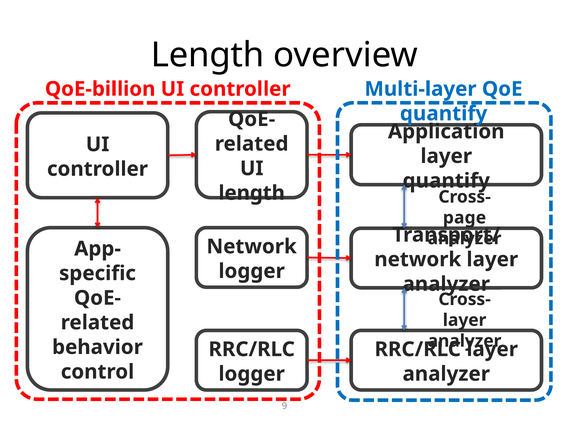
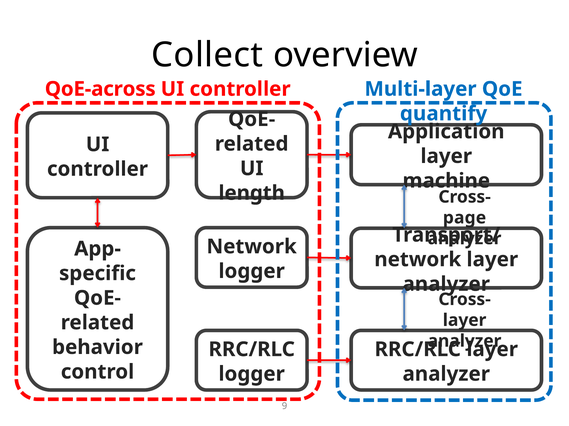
Length: Length -> Collect (207, 55)
QoE-billion: QoE-billion -> QoE-across (100, 89)
quantify: quantify -> machine (446, 181)
